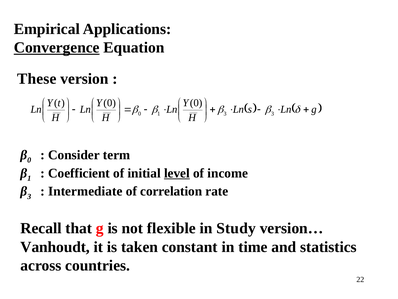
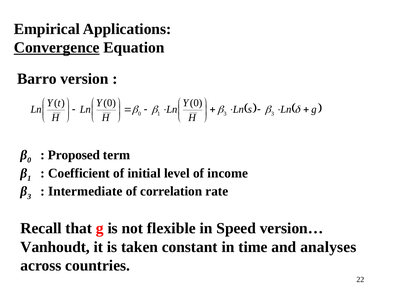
These: These -> Barro (37, 79)
Consider: Consider -> Proposed (74, 155)
level underline: present -> none (177, 173)
Study: Study -> Speed (236, 228)
statistics: statistics -> analyses (328, 246)
